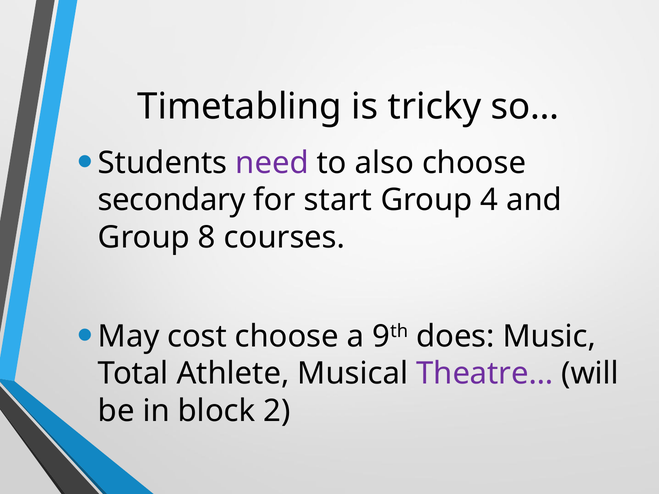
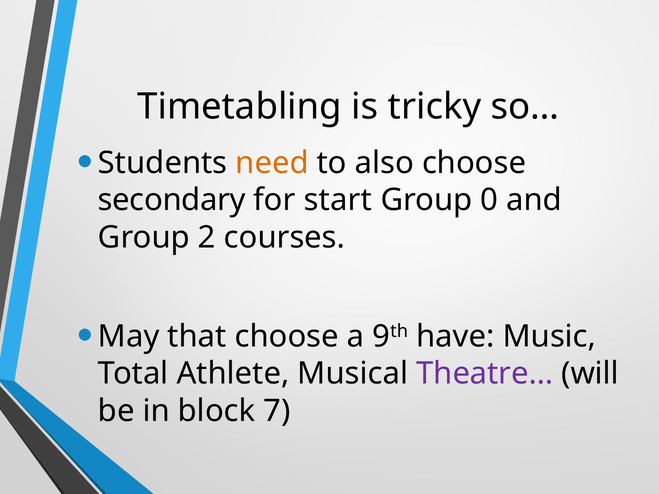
need colour: purple -> orange (272, 163)
4: 4 -> 0 (489, 200)
8: 8 -> 2 (207, 238)
cost: cost -> that (197, 336)
does: does -> have (455, 336)
2: 2 -> 7 (277, 411)
